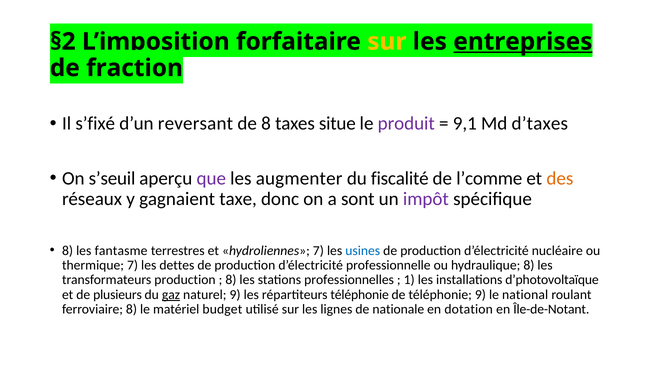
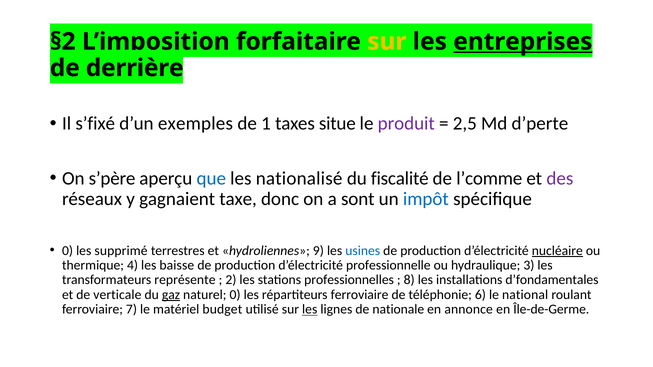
fraction: fraction -> derrière (135, 68)
reversant: reversant -> exemples (195, 124)
de 8: 8 -> 1 (266, 124)
9,1: 9,1 -> 2,5 (465, 124)
d’taxes: d’taxes -> d’perte (540, 124)
s’seuil: s’seuil -> s’père (112, 178)
que colour: purple -> blue (211, 178)
augmenter: augmenter -> nationalisé (299, 178)
des colour: orange -> purple (560, 178)
impôt colour: purple -> blue (426, 199)
8: 8 -> 0 (68, 251)
fantasme: fantasme -> supprimé (121, 251)
hydroliennes 7: 7 -> 9 (318, 251)
nucléaire underline: none -> present (557, 251)
thermique 7: 7 -> 4 (133, 265)
dettes: dettes -> baisse (177, 265)
hydraulique 8: 8 -> 3 (529, 265)
transformateurs production: production -> représente (185, 280)
8: 8 -> 2 (231, 280)
1: 1 -> 8 (409, 280)
d’photovoltaïque: d’photovoltaïque -> d’fondamentales (552, 280)
plusieurs: plusieurs -> verticale (117, 295)
naturel 9: 9 -> 0 (235, 295)
répartiteurs téléphonie: téléphonie -> ferroviaire (360, 295)
téléphonie 9: 9 -> 6 (480, 295)
ferroviaire 8: 8 -> 7 (131, 310)
les underline: none -> present (310, 310)
dotation: dotation -> annonce (469, 310)
Île-de-Notant: Île-de-Notant -> Île-de-Germe (551, 310)
